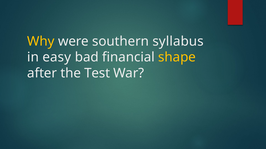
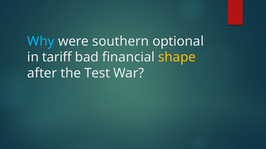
Why colour: yellow -> light blue (41, 41)
syllabus: syllabus -> optional (178, 41)
easy: easy -> tariff (57, 57)
